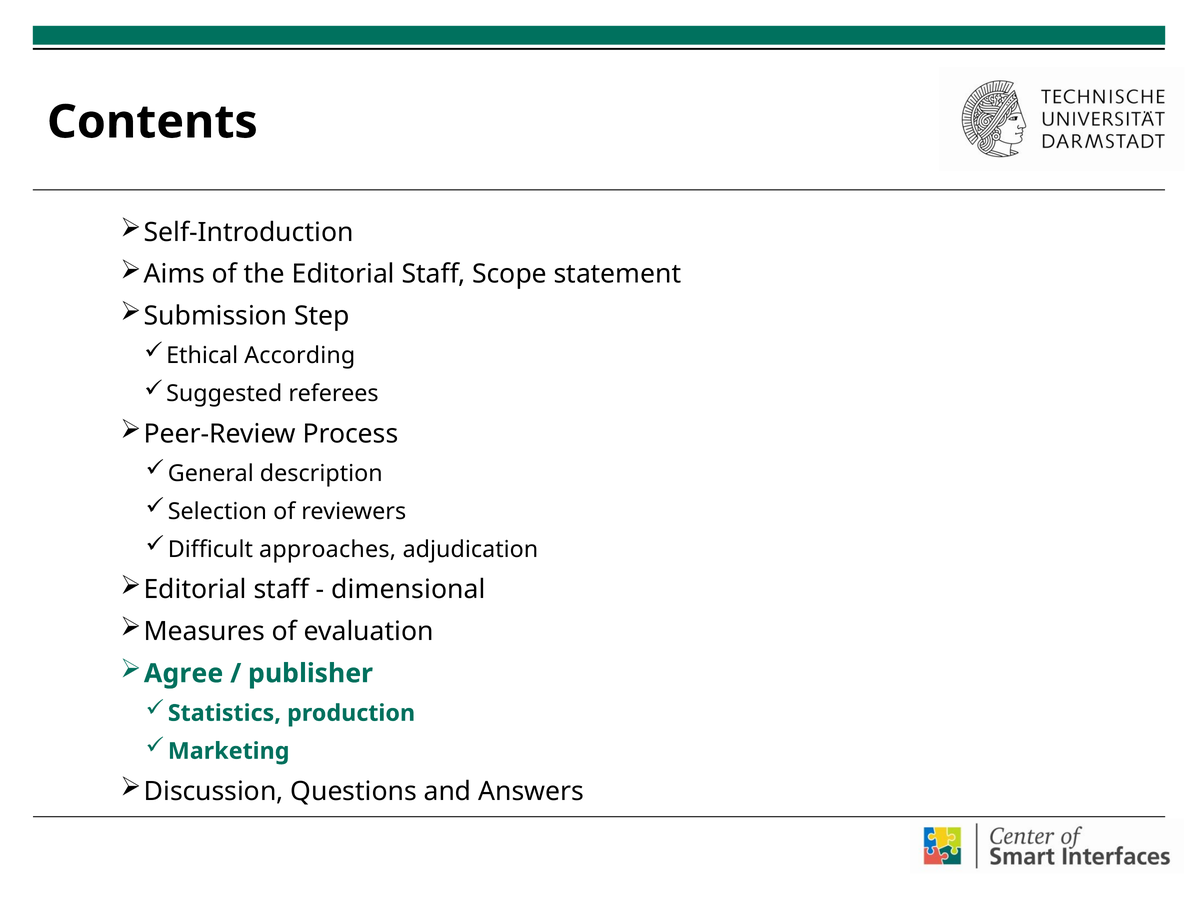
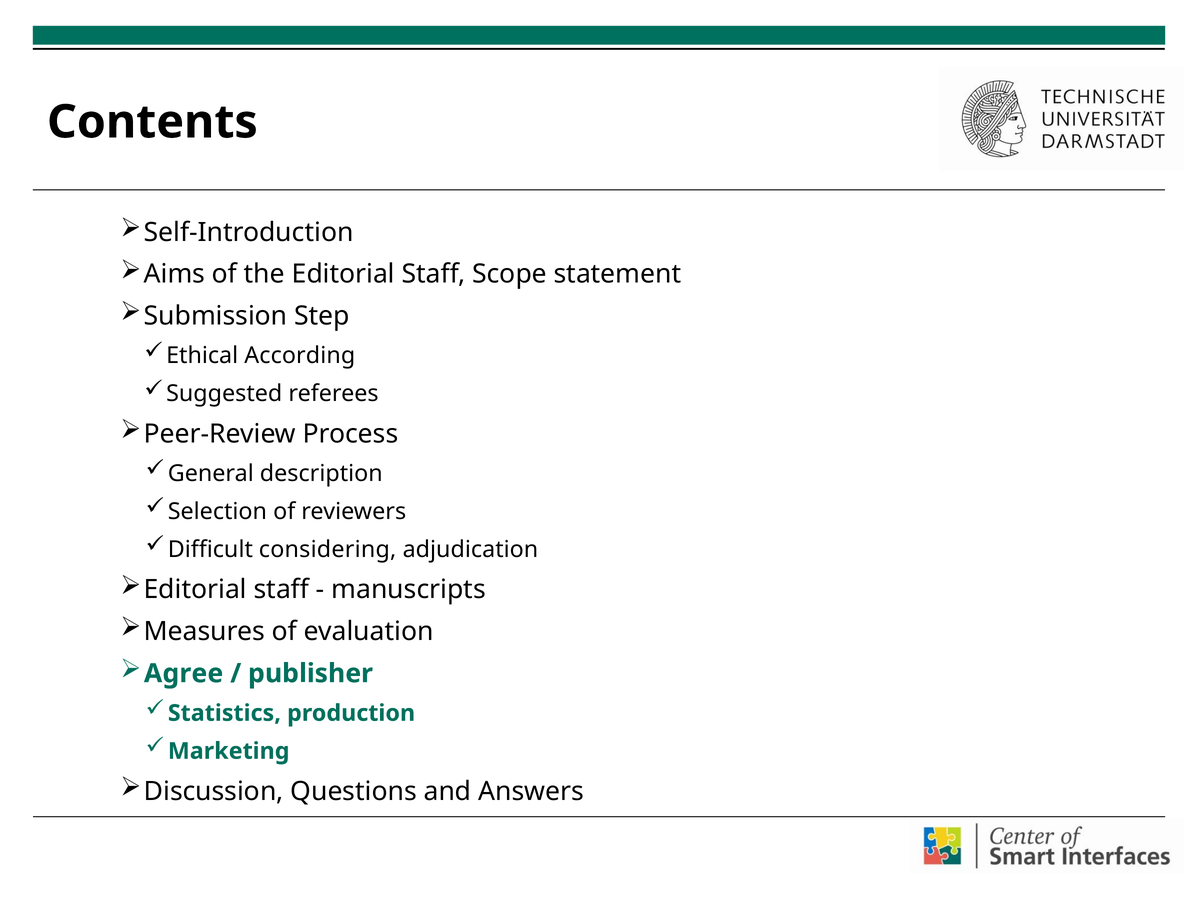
approaches: approaches -> considering (328, 550)
dimensional: dimensional -> manuscripts (409, 590)
